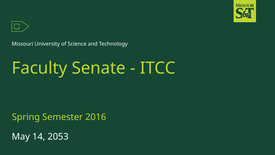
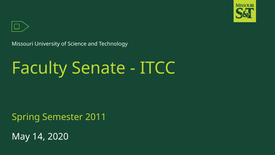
2016: 2016 -> 2011 (96, 117)
2053: 2053 -> 2020 (58, 136)
